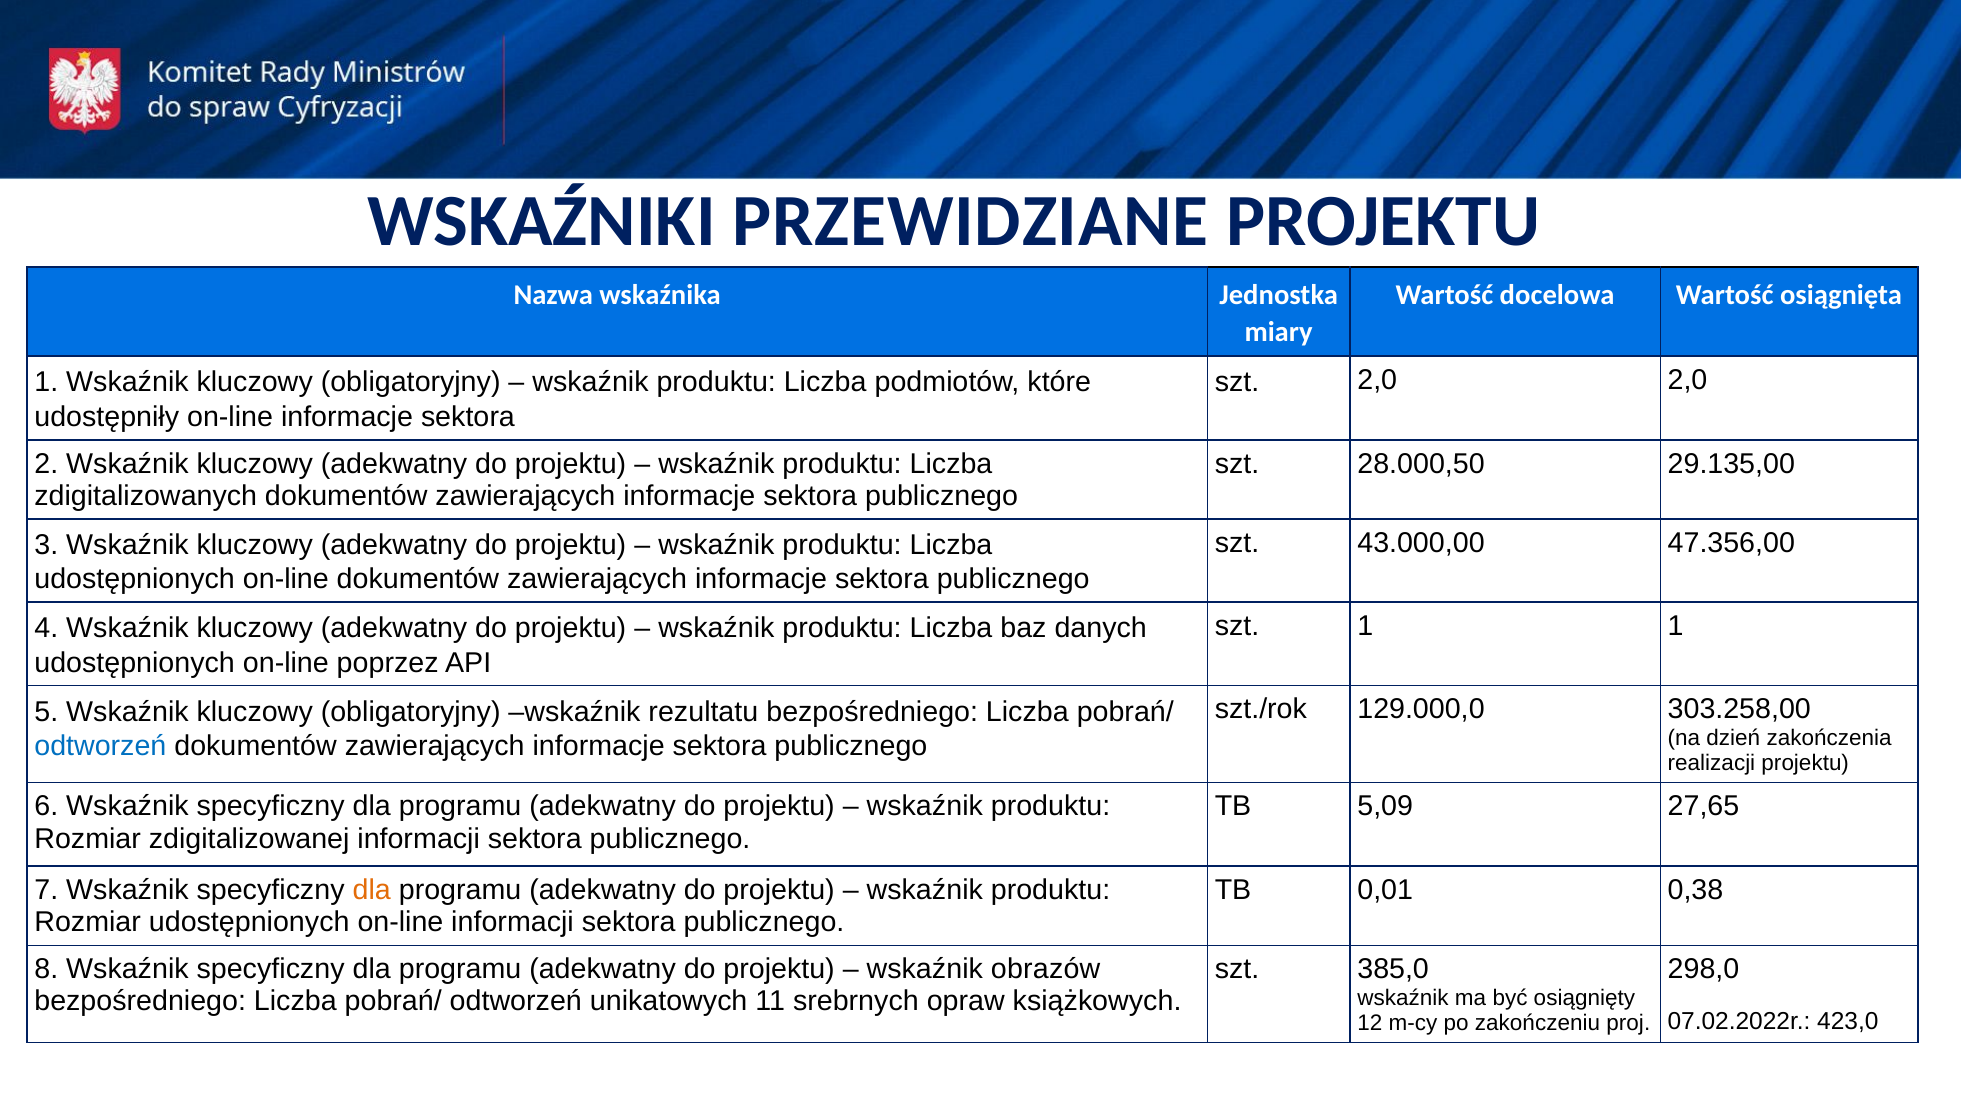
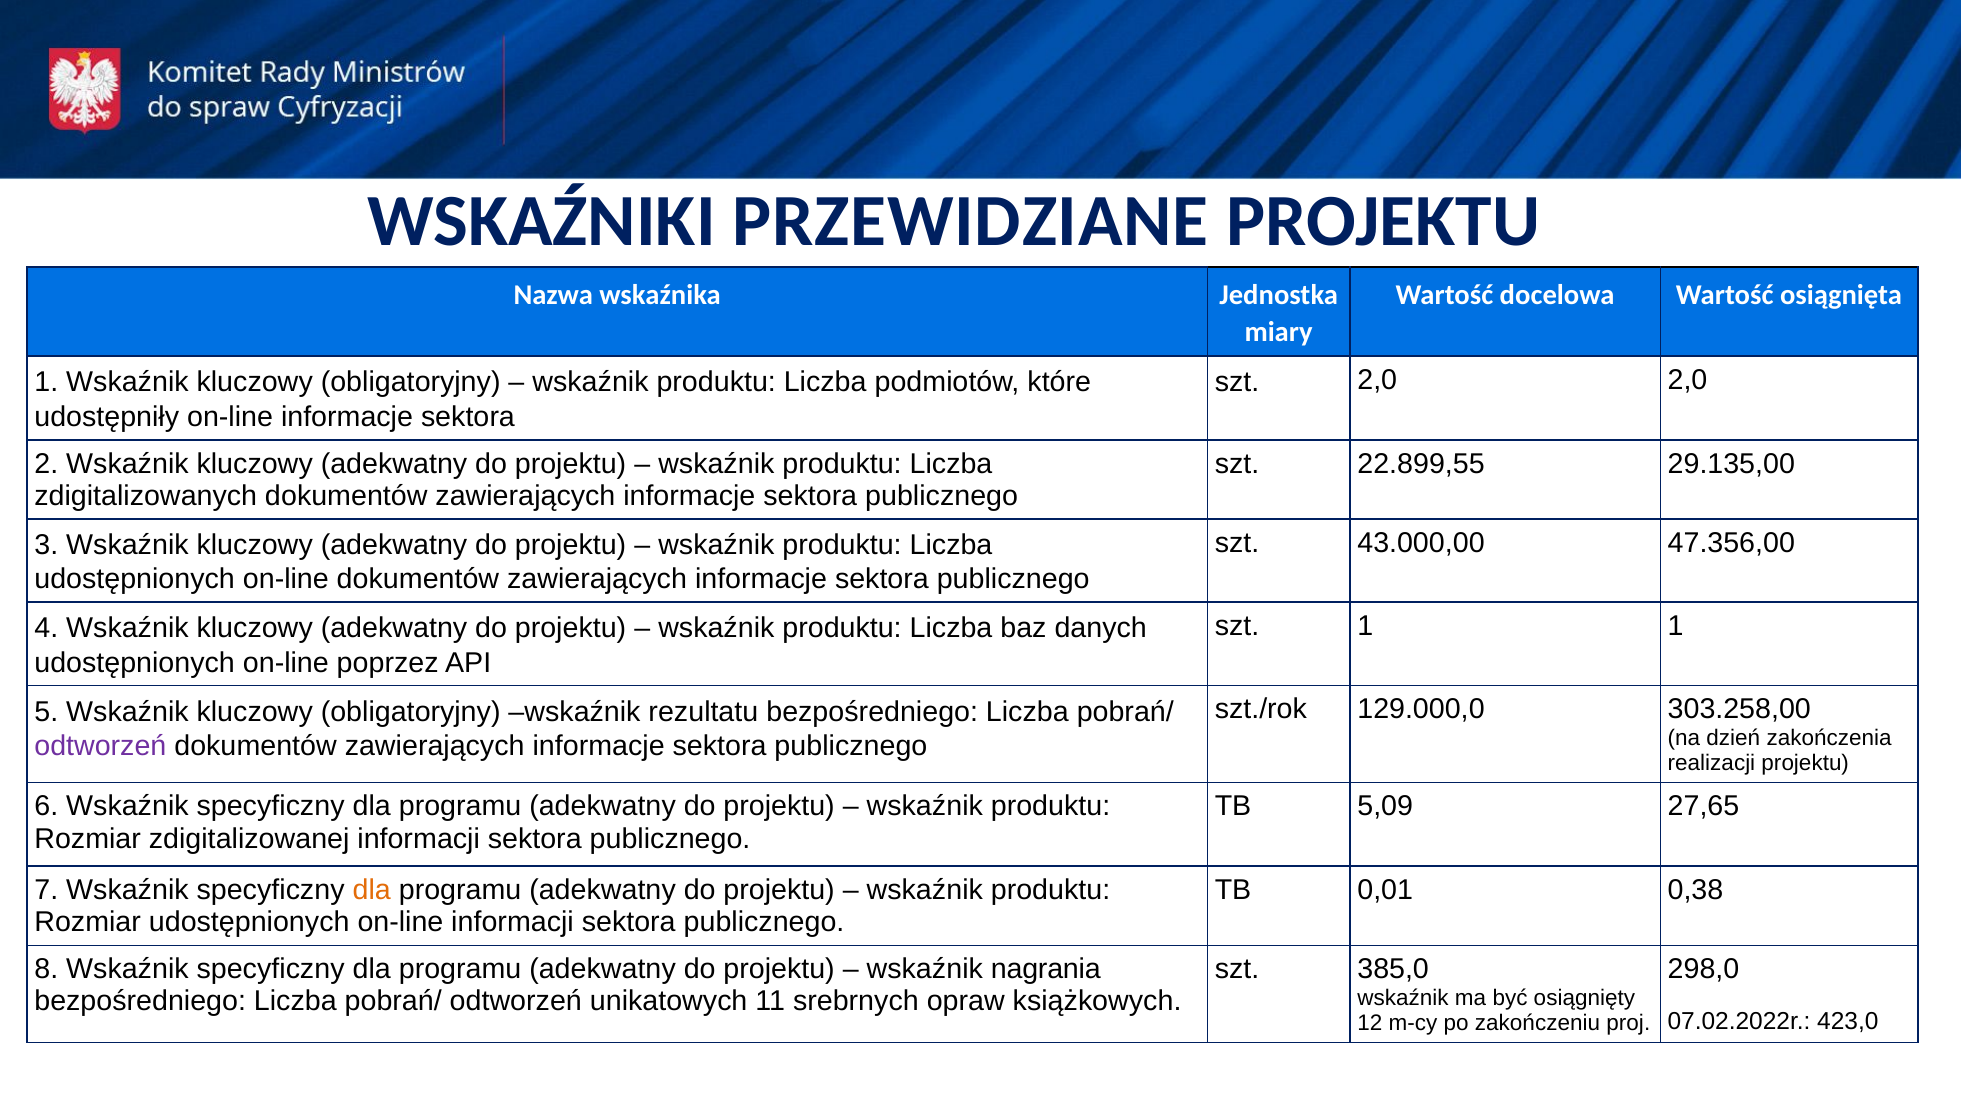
28.000,50: 28.000,50 -> 22.899,55 (1421, 464)
odtworzeń colour: blue -> purple (100, 746)
obrazów: obrazów -> nagrania (1046, 969)
